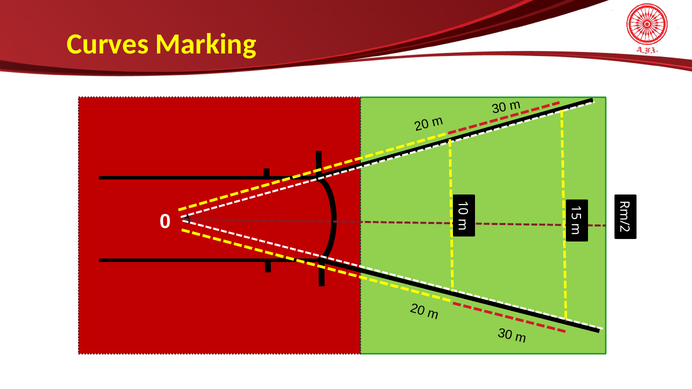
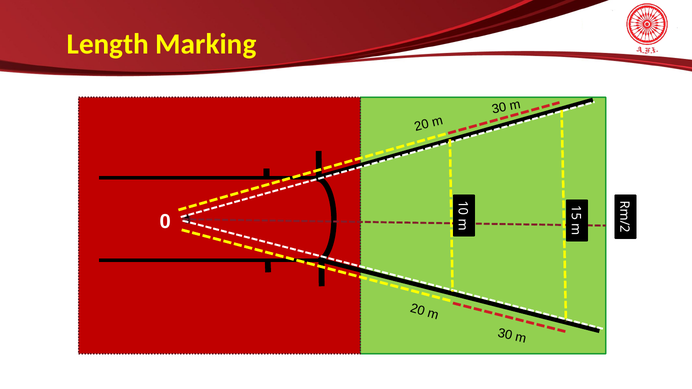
Curves: Curves -> Length (108, 44)
